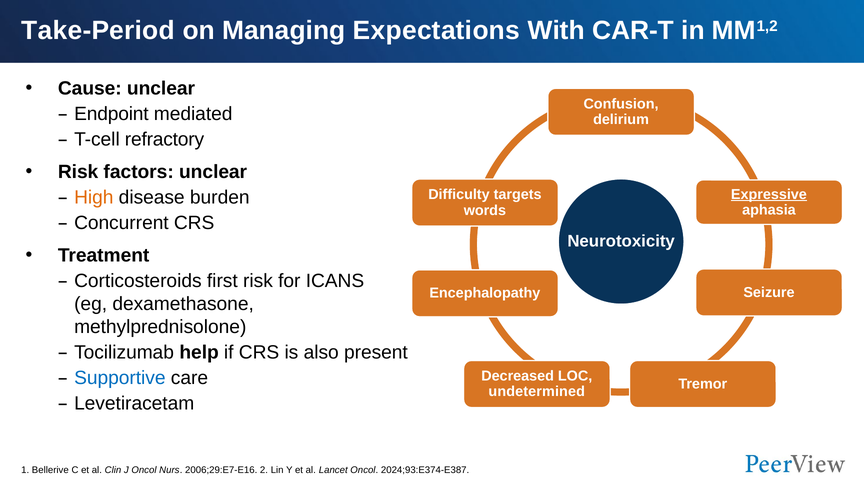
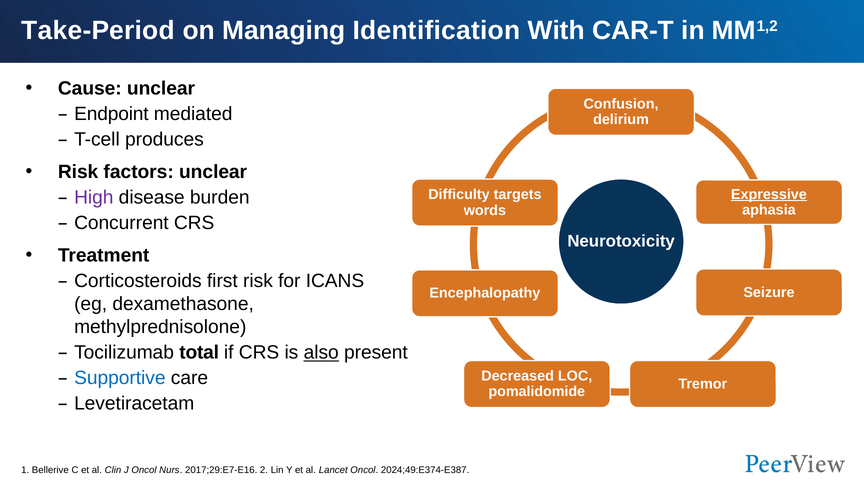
Expectations: Expectations -> Identification (436, 30)
refractory: refractory -> produces (164, 140)
High colour: orange -> purple (94, 198)
help: help -> total (199, 353)
also underline: none -> present (321, 353)
undetermined: undetermined -> pomalidomide (537, 392)
2006;29:E7-E16: 2006;29:E7-E16 -> 2017;29:E7-E16 (221, 470)
2024;93:E374-E387: 2024;93:E374-E387 -> 2024;49:E374-E387 (425, 470)
